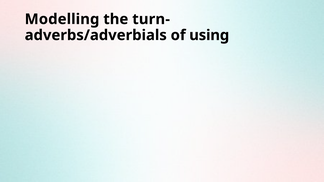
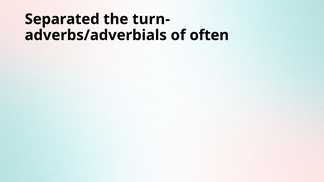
Modelling: Modelling -> Separated (62, 19)
using: using -> often (209, 35)
